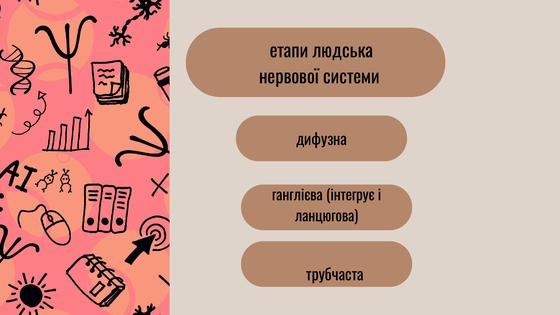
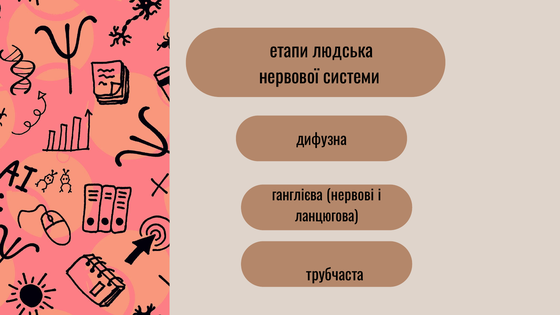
інтегрує: інтегрує -> нервові (350, 196)
